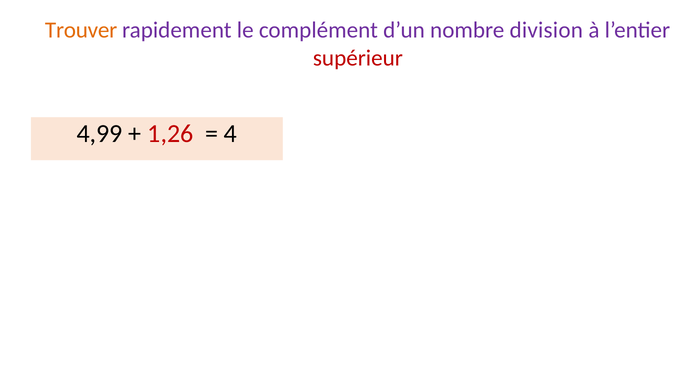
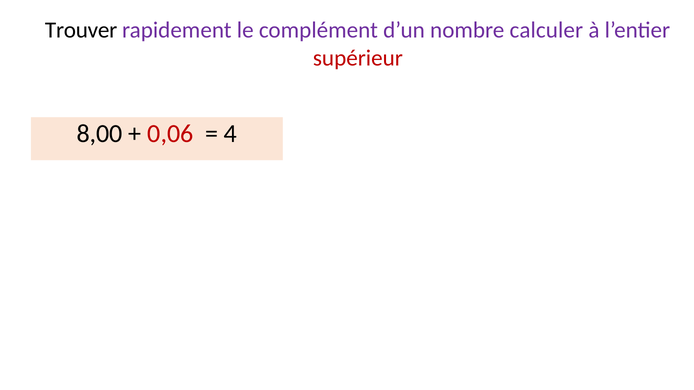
Trouver colour: orange -> black (81, 30)
division: division -> calculer (546, 30)
4,99: 4,99 -> 8,00 (100, 134)
1,26: 1,26 -> 0,06 (170, 134)
